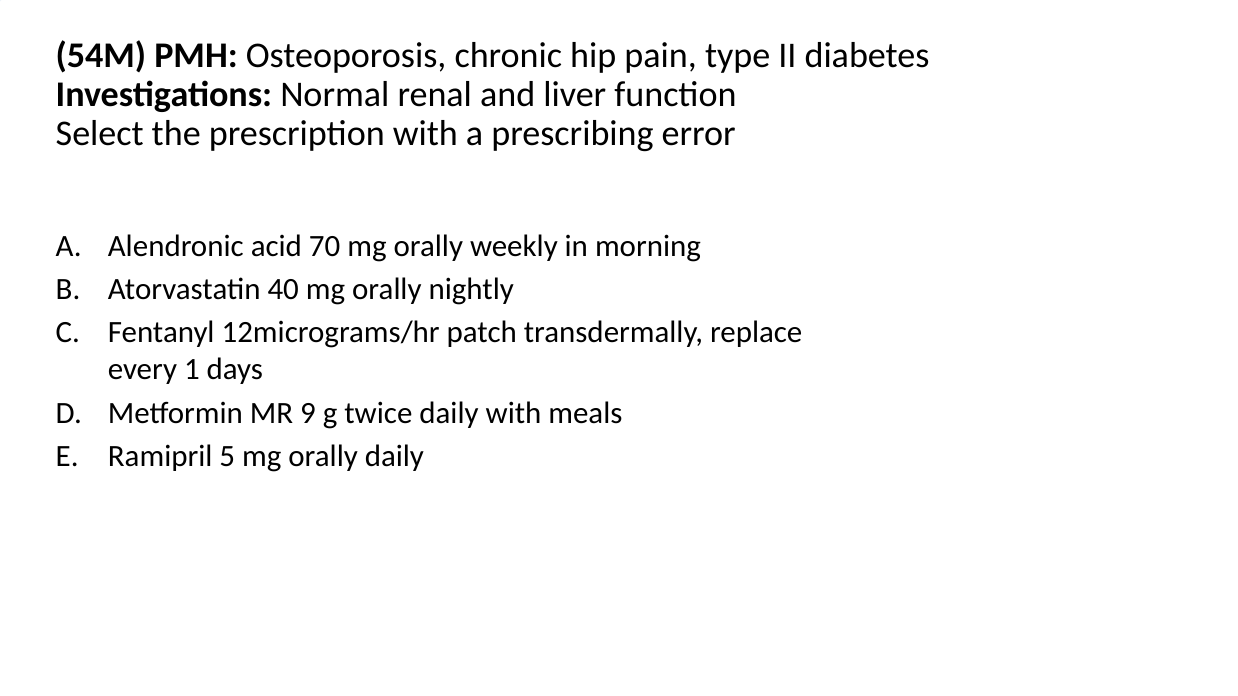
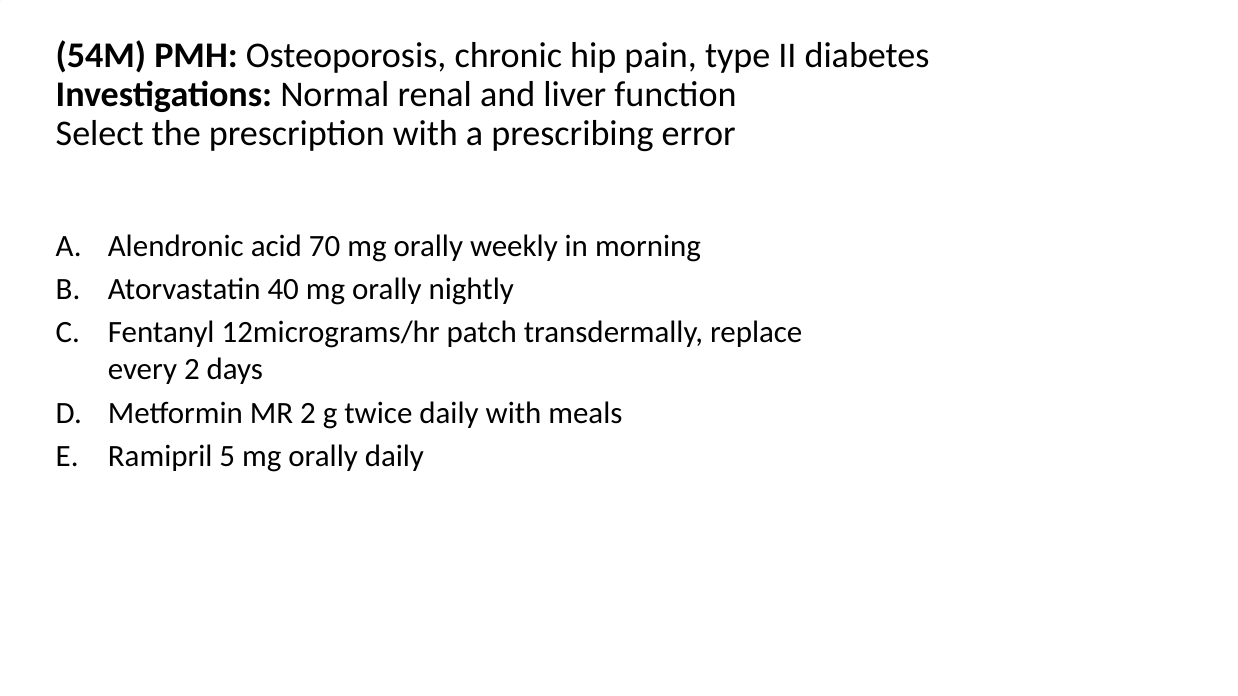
every 1: 1 -> 2 (192, 370)
MR 9: 9 -> 2 (308, 413)
